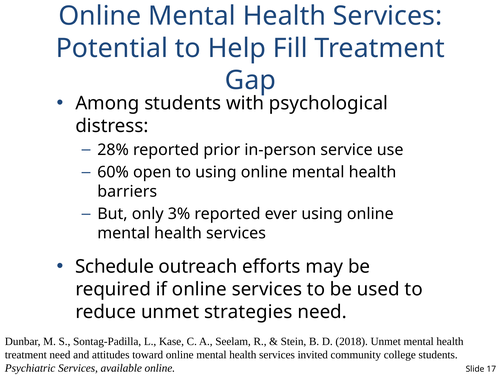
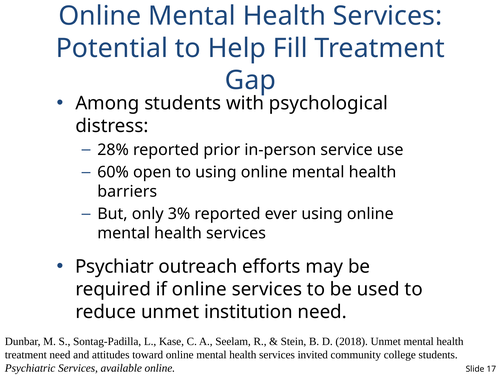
Schedule: Schedule -> Psychiatr (115, 267)
strategies: strategies -> institution (248, 312)
